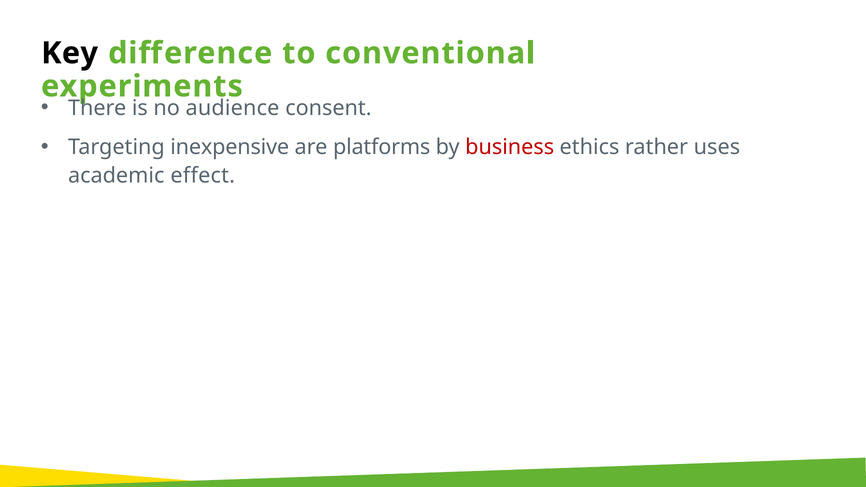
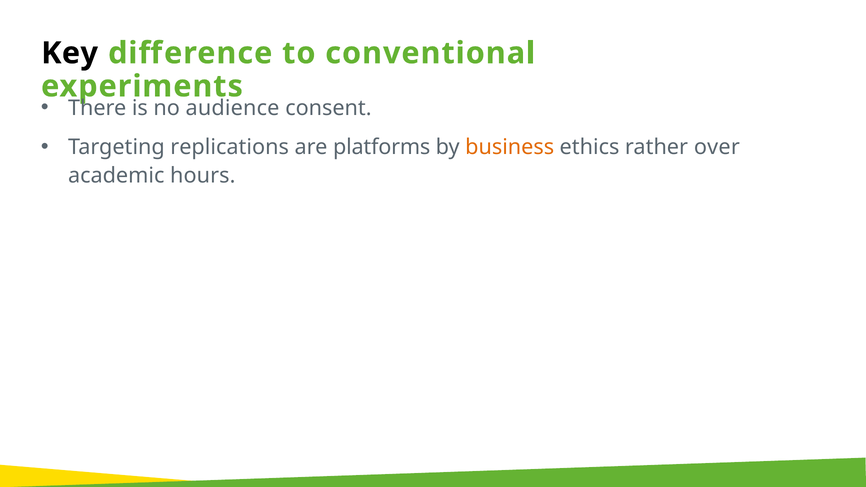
inexpensive: inexpensive -> replications (230, 147)
business colour: red -> orange (510, 147)
uses: uses -> over (717, 147)
effect: effect -> hours (203, 176)
